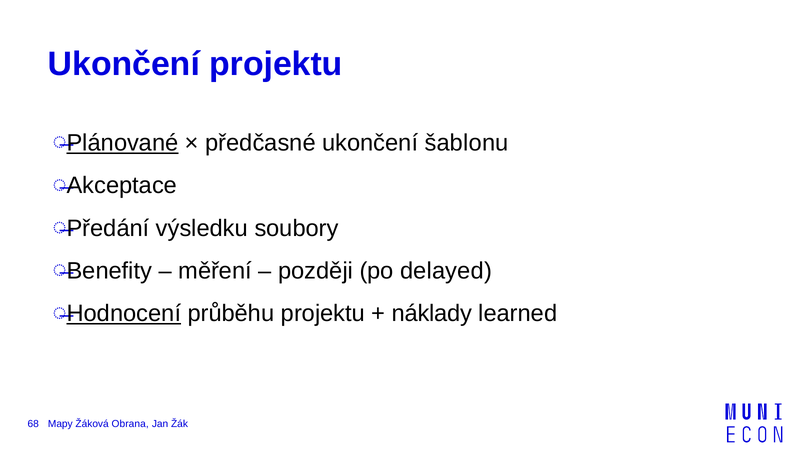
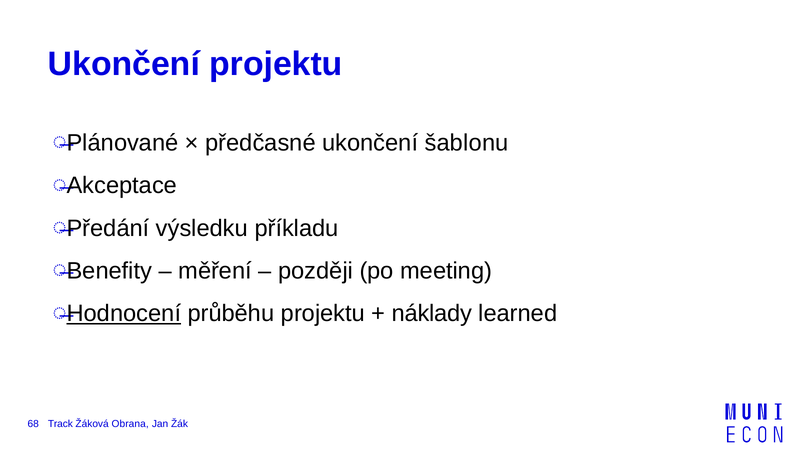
Plánované underline: present -> none (123, 143)
soubory: soubory -> příkladu (297, 228)
delayed: delayed -> meeting (446, 271)
Mapy: Mapy -> Track (60, 424)
